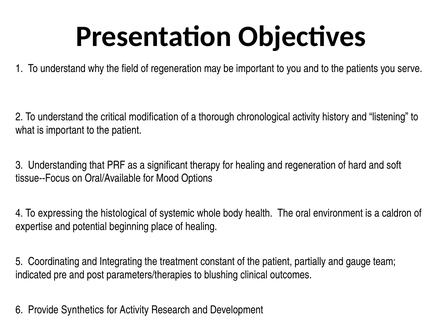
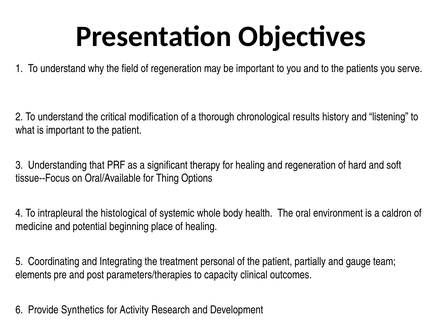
chronological activity: activity -> results (306, 117)
Mood: Mood -> Thing (167, 178)
expressing: expressing -> intrapleural (60, 213)
expertise: expertise -> medicine (34, 226)
constant: constant -> personal (218, 261)
indicated: indicated -> elements (33, 274)
blushing: blushing -> capacity (221, 274)
